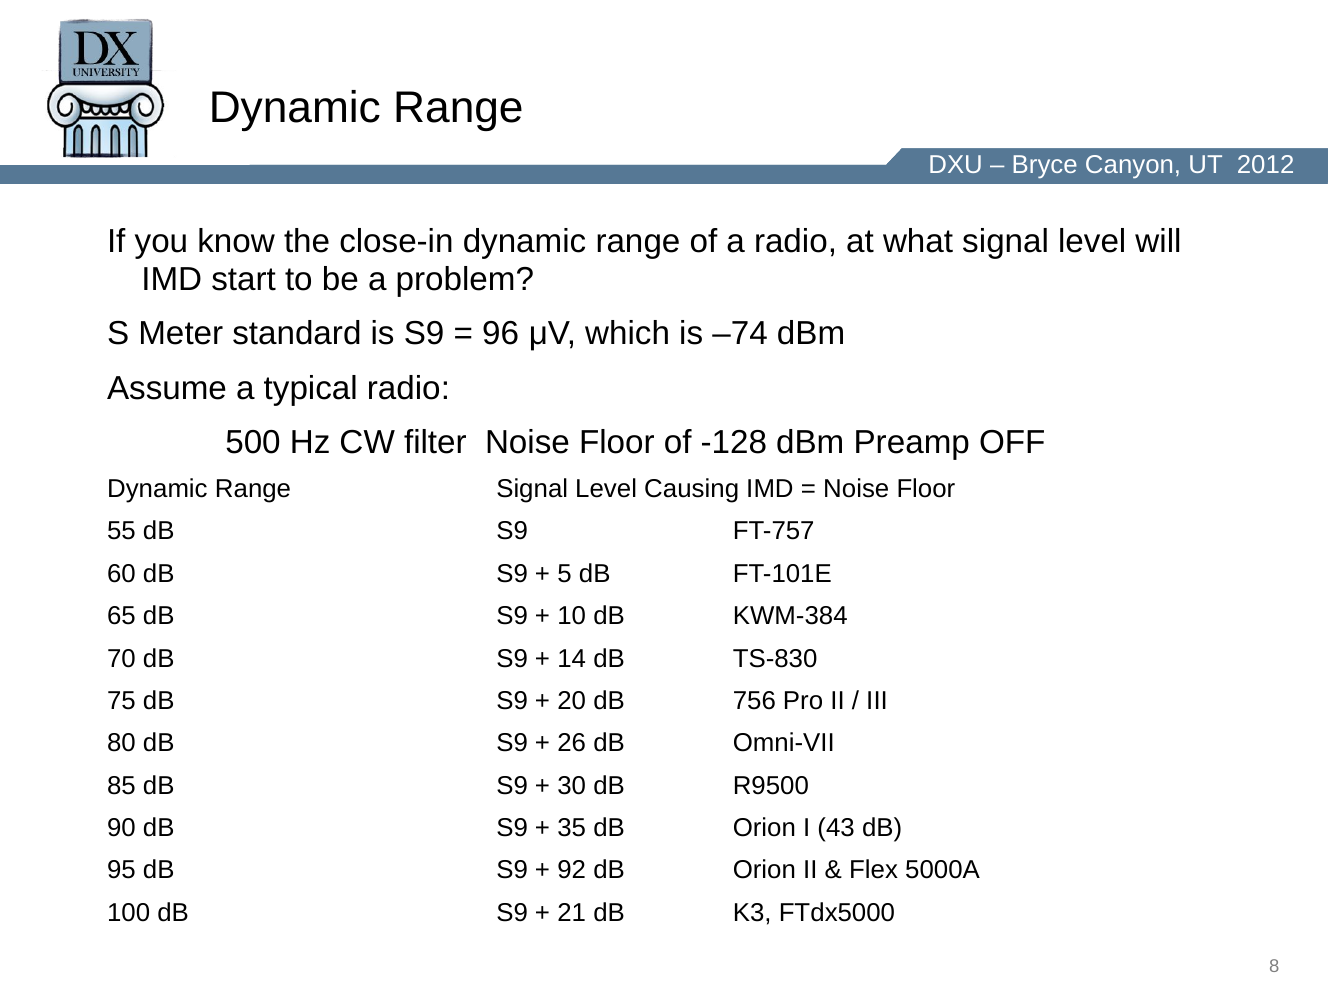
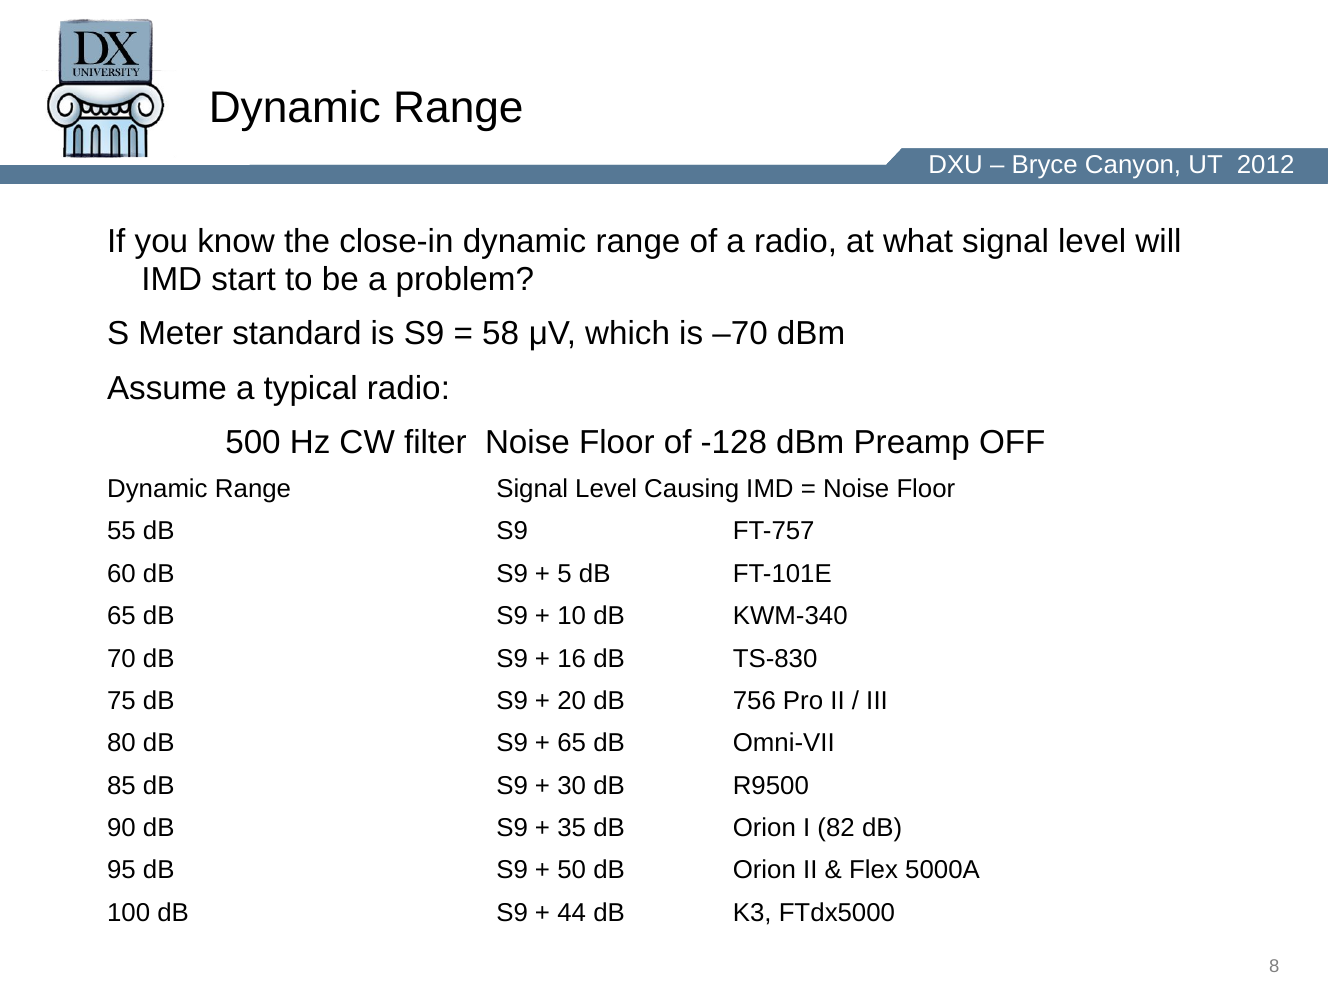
96: 96 -> 58 (501, 334)
–74: –74 -> –70 (740, 334)
KWM-384: KWM-384 -> KWM-340 (790, 616)
14: 14 -> 16 (572, 659)
26: 26 -> 65 (572, 743)
43: 43 -> 82 (836, 828)
92: 92 -> 50 (572, 870)
21: 21 -> 44 (572, 913)
